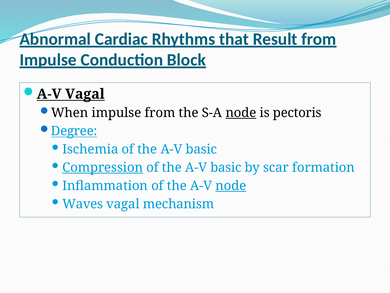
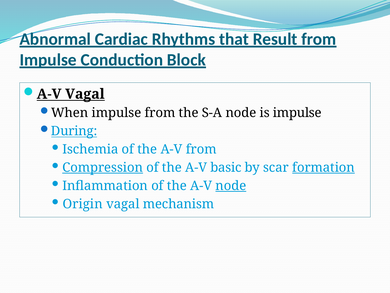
node underline: present -> none (241, 113)
is pectoris: pectoris -> impulse (297, 113)
Degree: Degree -> During (74, 131)
basic: basic -> from (201, 149)
formation underline: none -> present (324, 167)
Waves: Waves -> Origin (83, 204)
